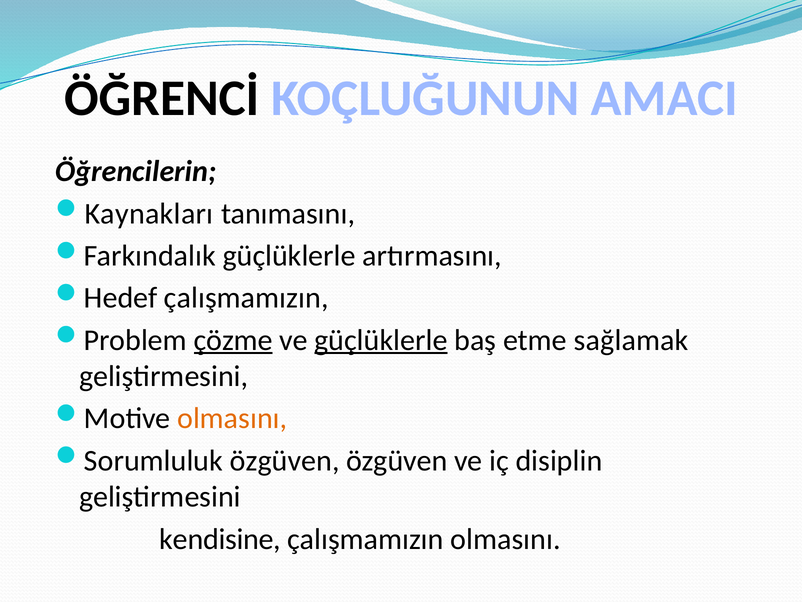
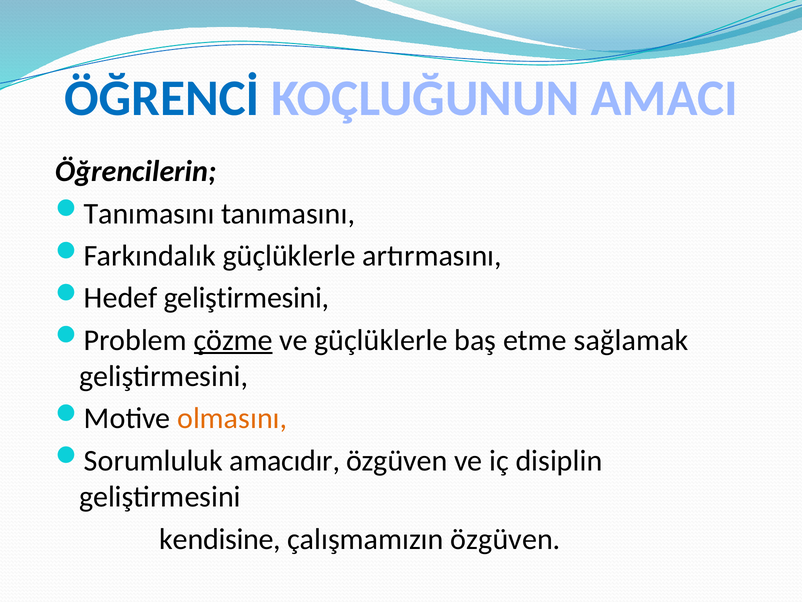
ÖĞRENCİ colour: black -> blue (162, 98)
Kaynakları: Kaynakları -> Tanımasını (149, 213)
Hedef çalışmamızın: çalışmamızın -> geliştirmesini (246, 298)
güçlüklerle underline: present -> none (381, 340)
Sorumluluk özgüven: özgüven -> amacıdır (285, 460)
çalışmamızın olmasını: olmasını -> özgüven (506, 539)
